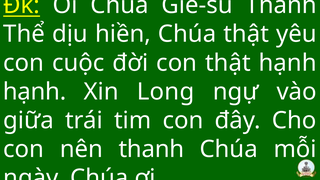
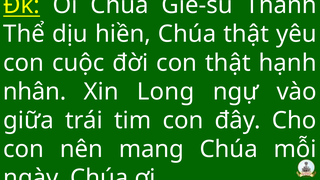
hạnh: hạnh -> nhân (34, 92)
thanh: thanh -> mang (151, 149)
